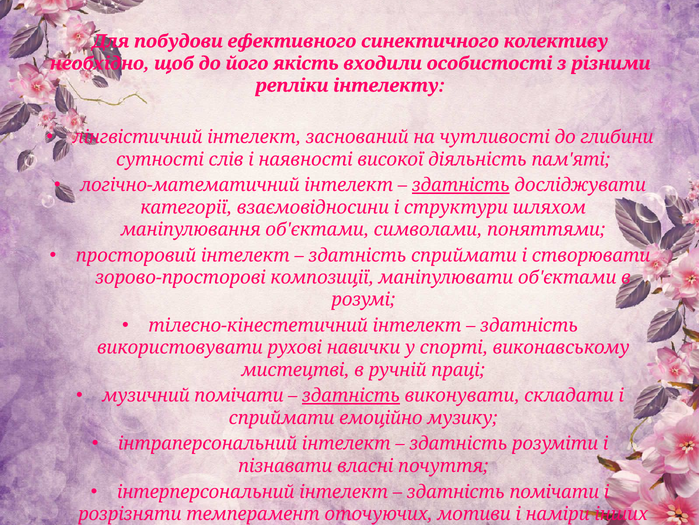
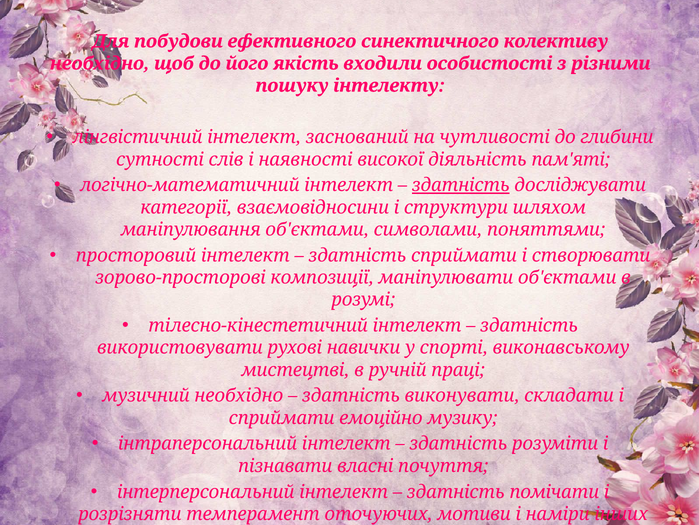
репліки: репліки -> пошуку (292, 86)
музичний помічати: помічати -> необхідно (239, 395)
здатність underline: present -> none (351, 395)
